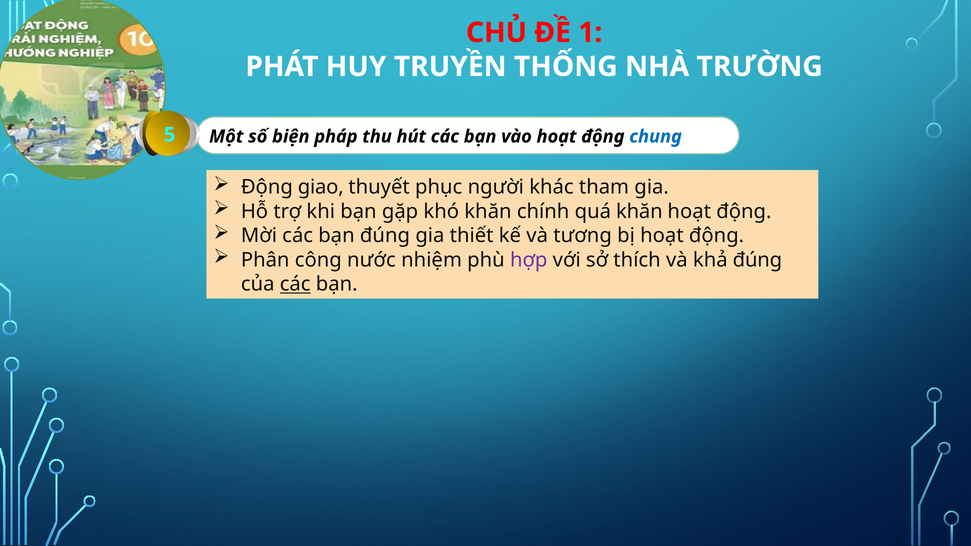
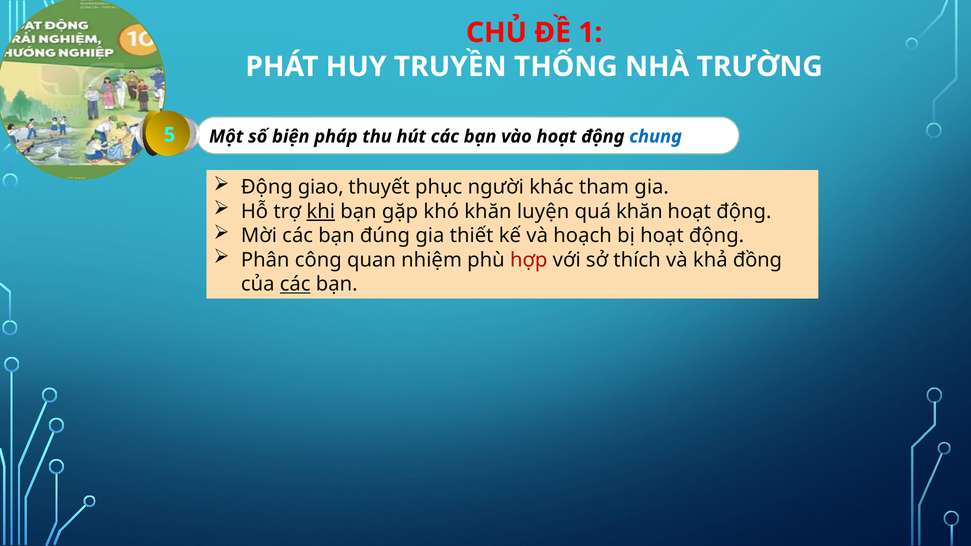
khi underline: none -> present (321, 212)
chính: chính -> luyện (543, 212)
tương: tương -> hoạch (583, 236)
nước: nước -> quan (372, 260)
hợp colour: purple -> red (529, 260)
khả đúng: đúng -> đồng (757, 260)
